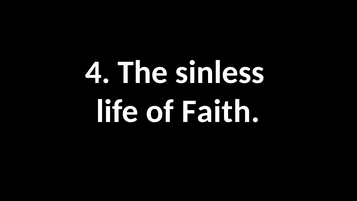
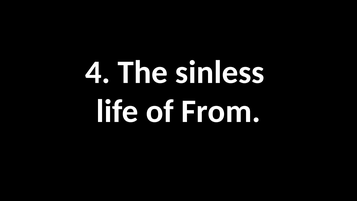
Faith: Faith -> From (221, 111)
